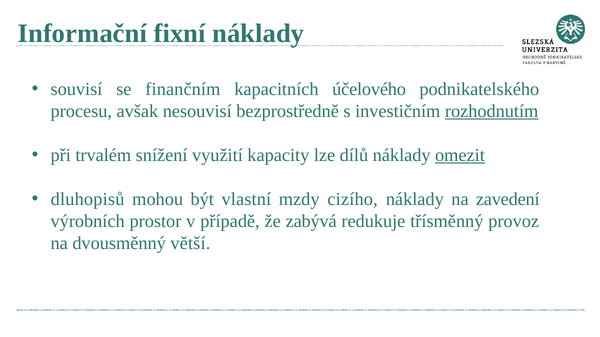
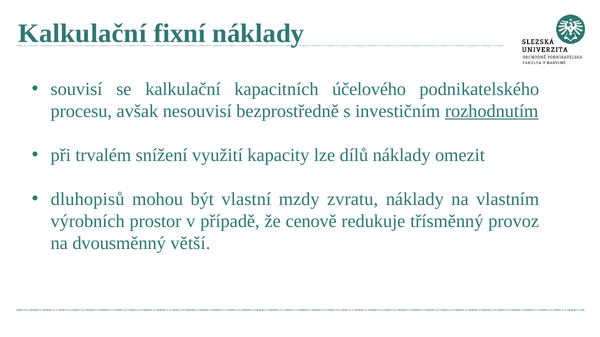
Informační: Informační -> Kalkulační (82, 34)
se finančním: finančním -> kalkulační (183, 89)
omezit underline: present -> none (460, 155)
cizího: cizího -> zvratu (353, 199)
zavedení: zavedení -> vlastním (508, 199)
zabývá: zabývá -> cenově (311, 221)
